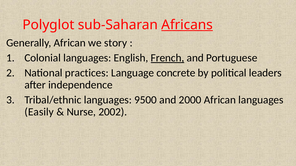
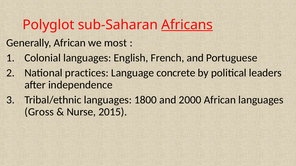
story: story -> most (116, 43)
French underline: present -> none (167, 58)
9500: 9500 -> 1800 (146, 100)
Easily: Easily -> Gross (39, 112)
2002: 2002 -> 2015 (113, 112)
